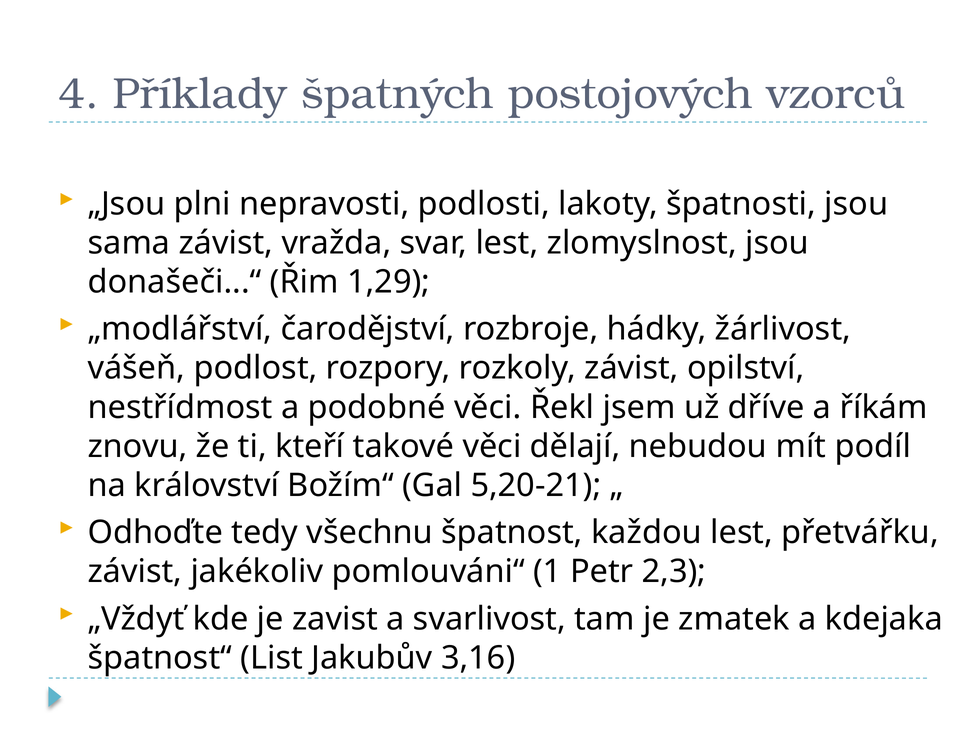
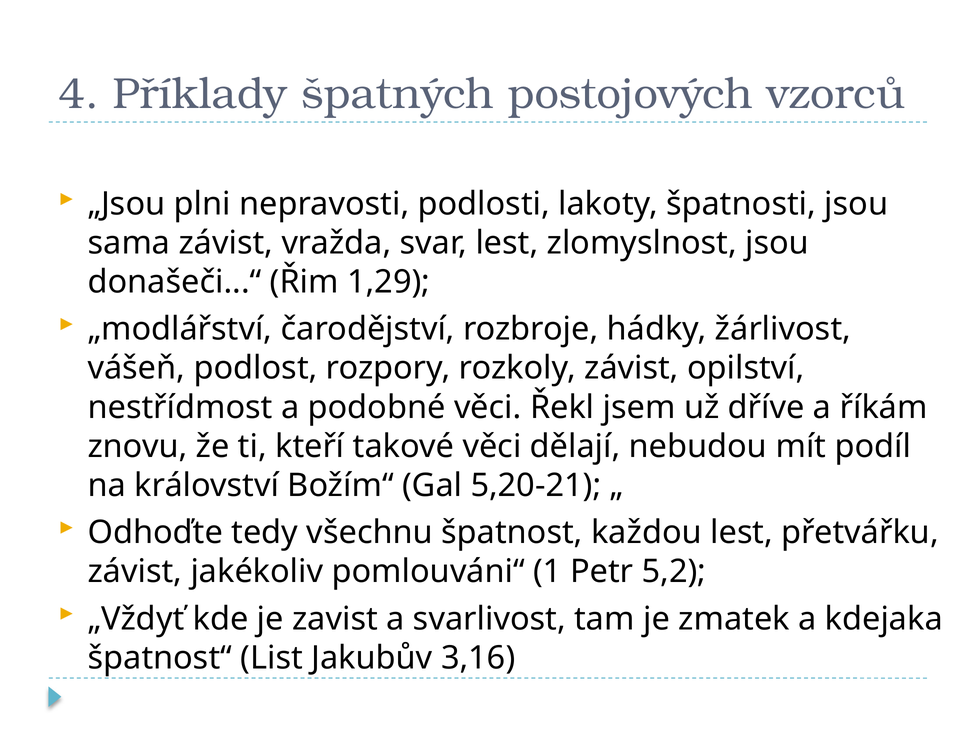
2,3: 2,3 -> 5,2 (674, 572)
